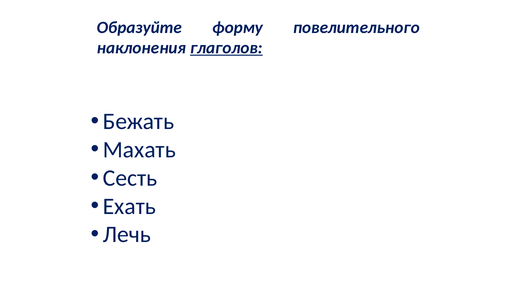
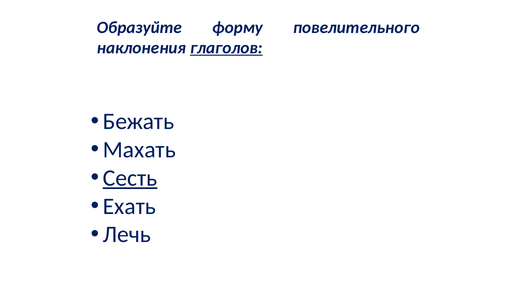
Сесть underline: none -> present (130, 178)
